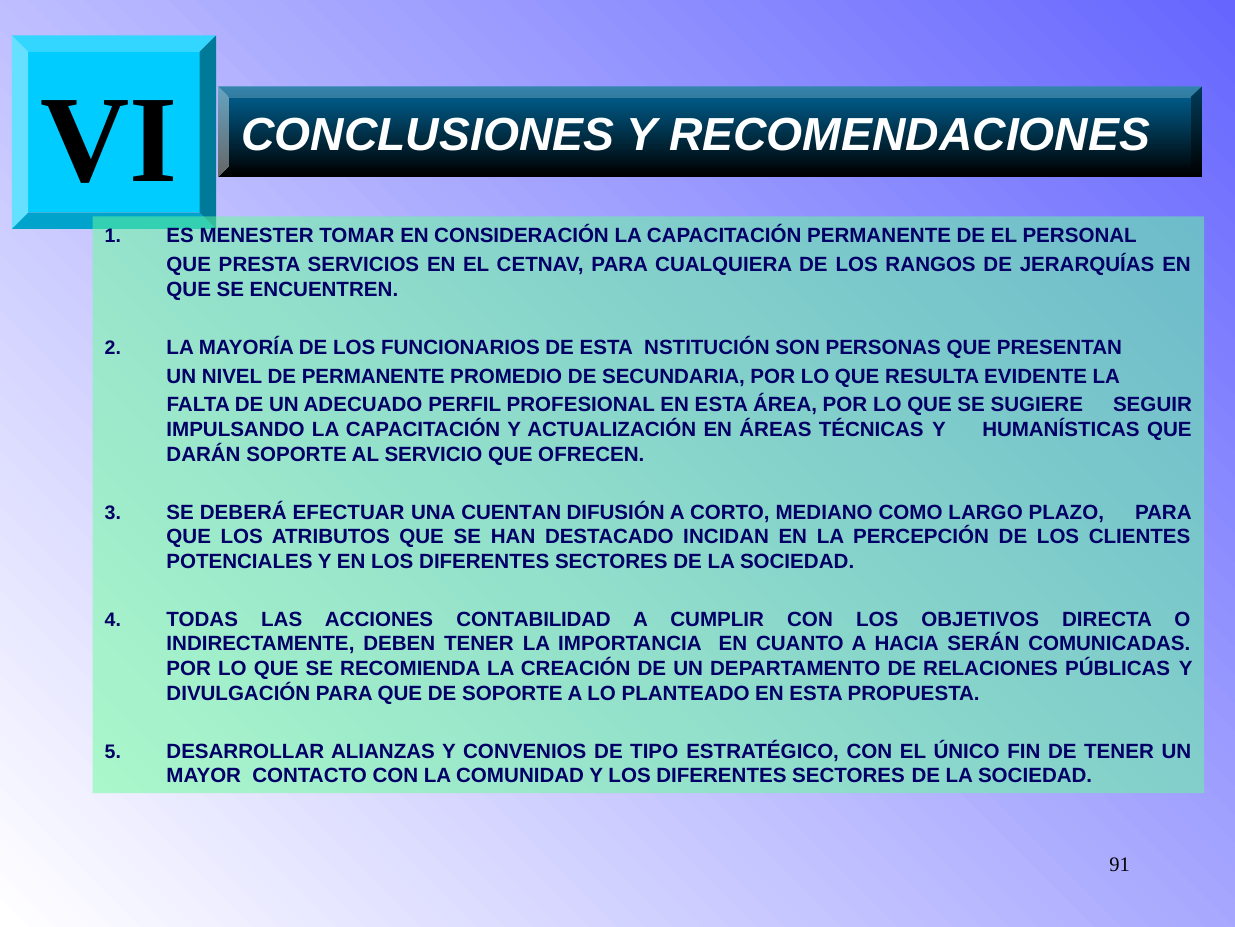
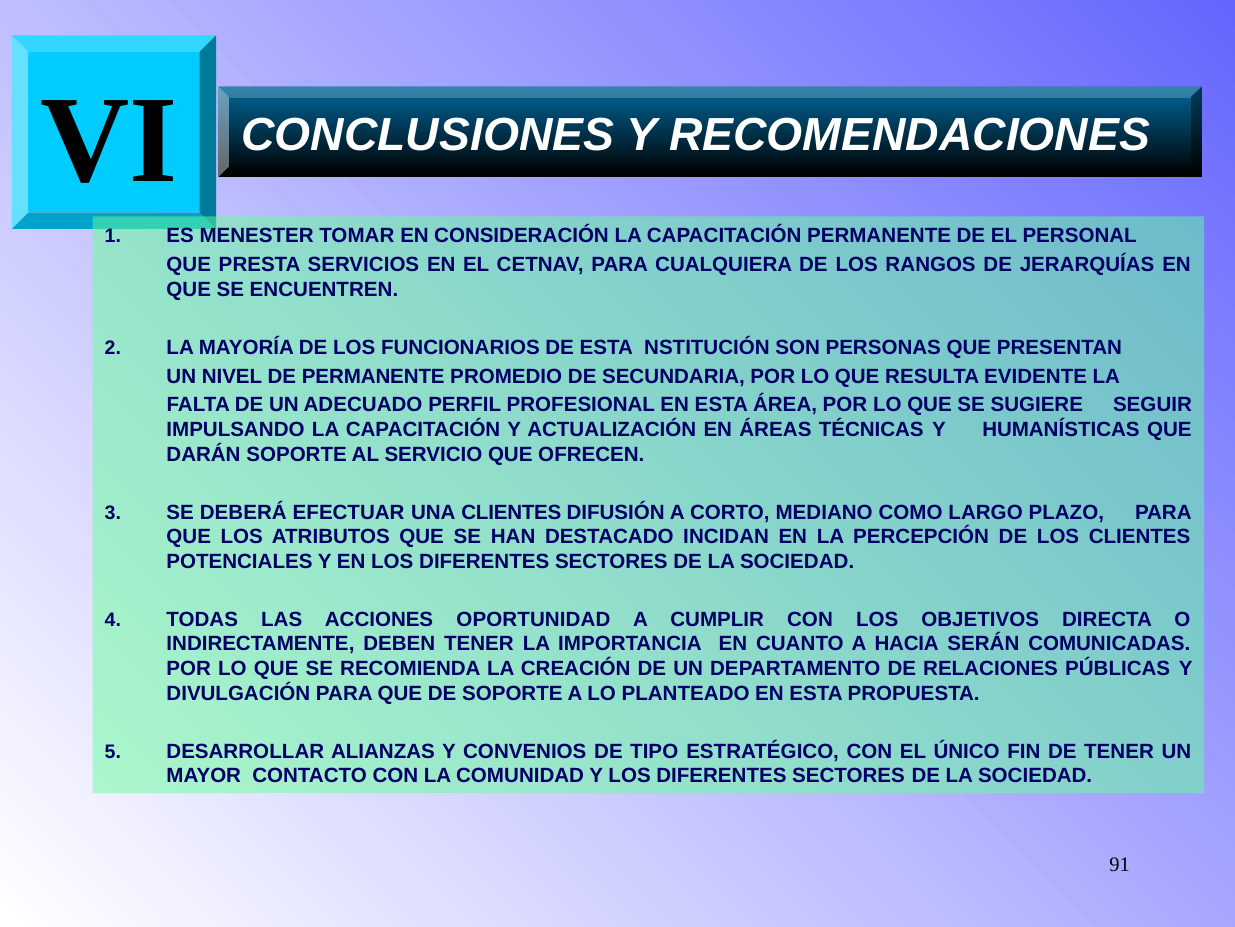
UNA CUENTAN: CUENTAN -> CLIENTES (511, 512)
CONTABILIDAD: CONTABILIDAD -> OPORTUNIDAD (533, 619)
